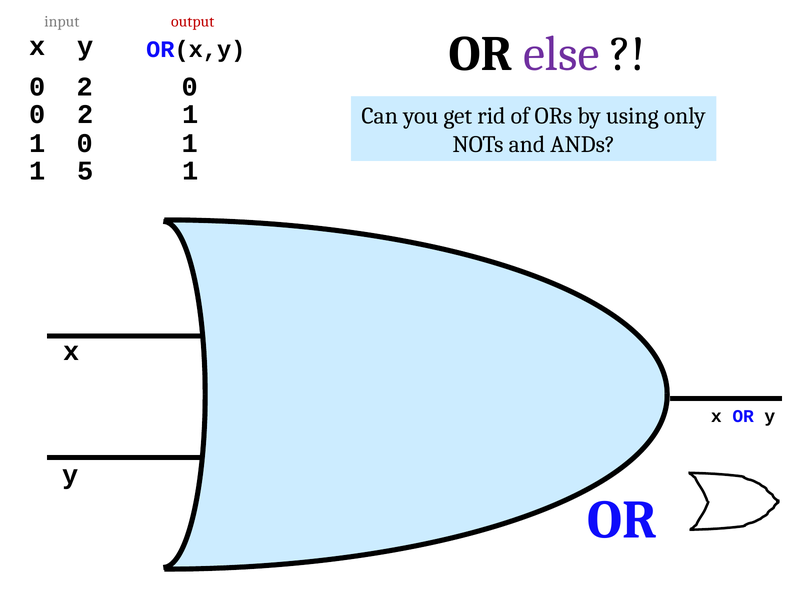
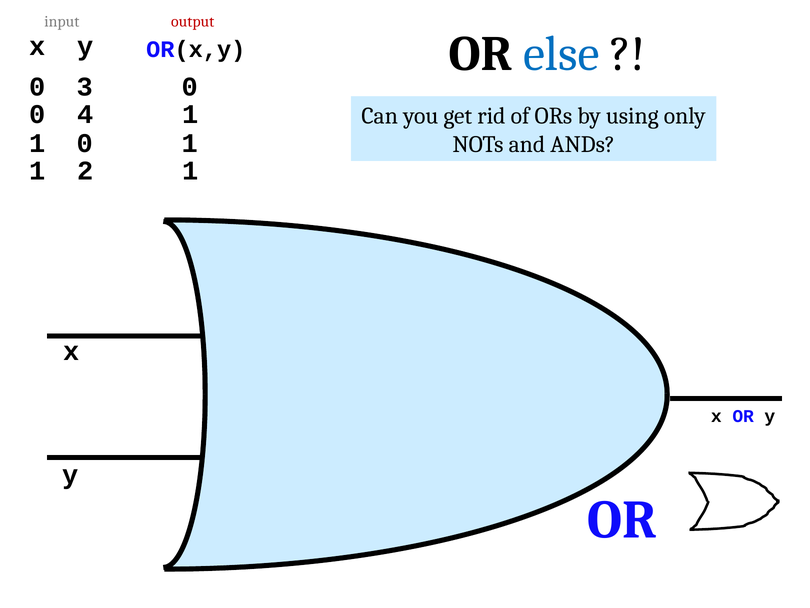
else colour: purple -> blue (561, 54)
2: 2 -> 3 (85, 87)
2: 2 -> 4 (85, 114)
5: 5 -> 2 (85, 171)
